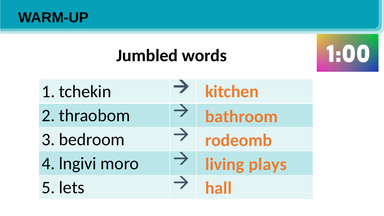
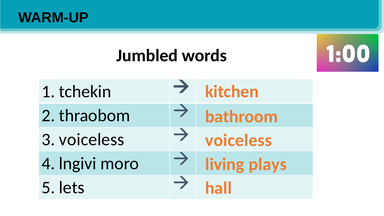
3 bedroom: bedroom -> voiceless (92, 140)
rodeomb: rodeomb -> voiceless (238, 140)
